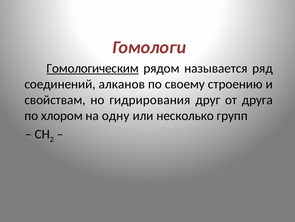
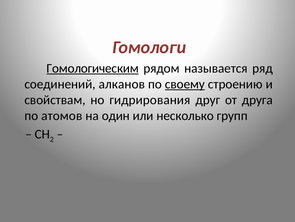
своему underline: none -> present (185, 84)
хлором: хлором -> атомов (62, 115)
одну: одну -> один (116, 115)
